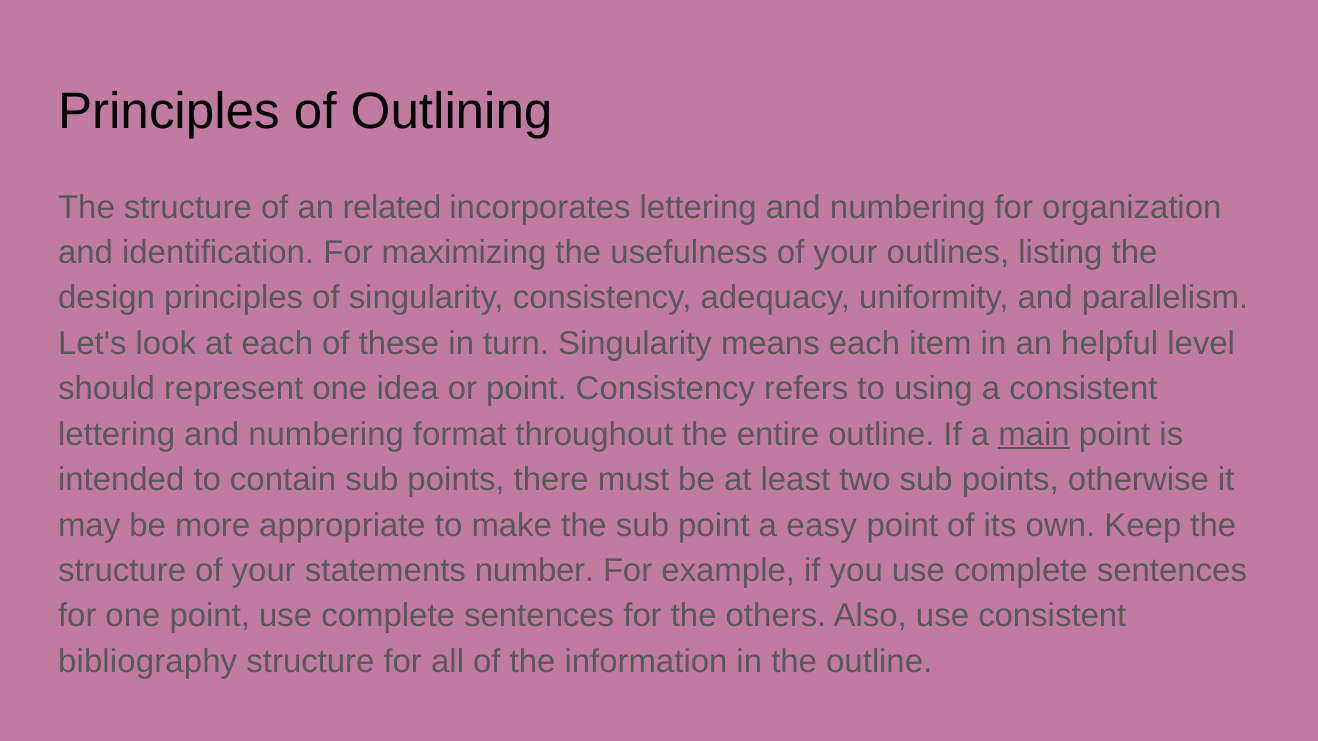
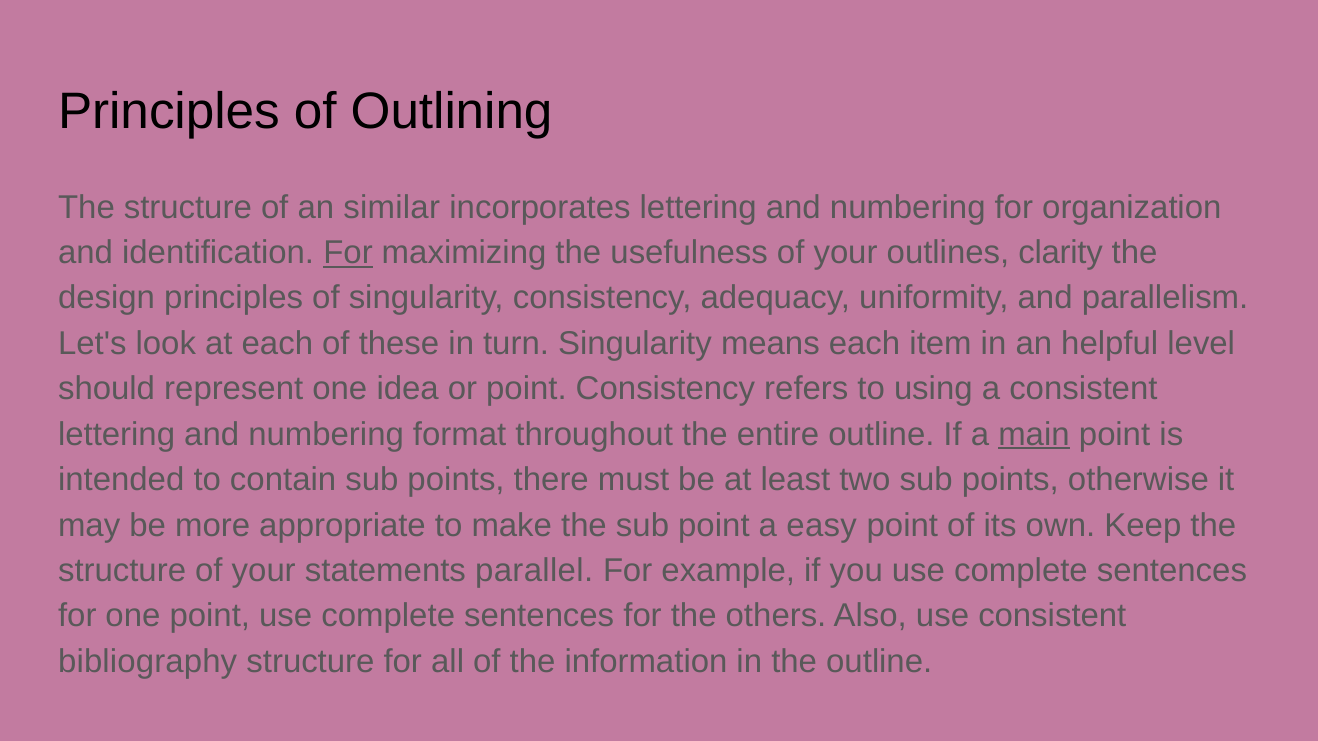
related: related -> similar (392, 207)
For underline: none -> present (348, 253)
listing: listing -> clarity (1061, 253)
number: number -> parallel (534, 571)
